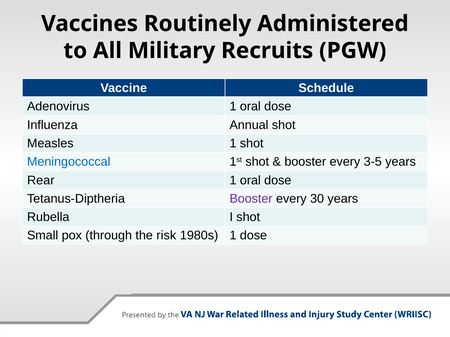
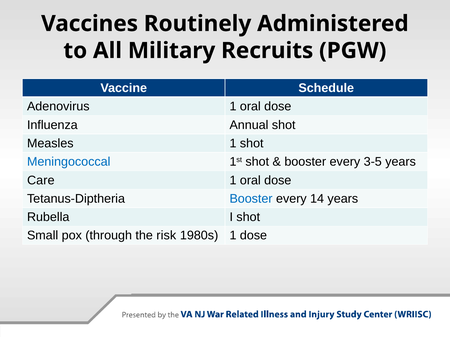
Rear: Rear -> Care (41, 180)
Booster colour: purple -> blue (251, 199)
30: 30 -> 14 (317, 199)
